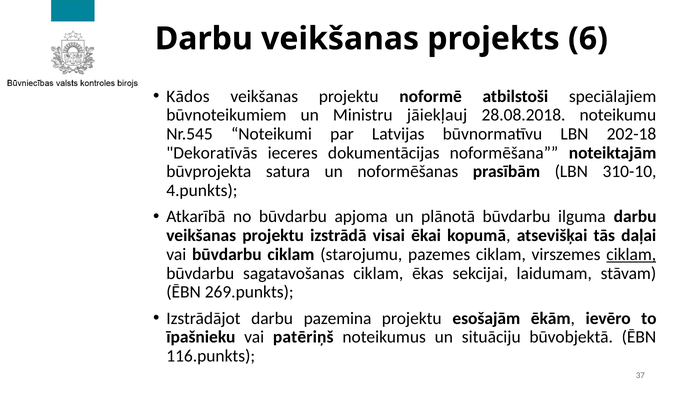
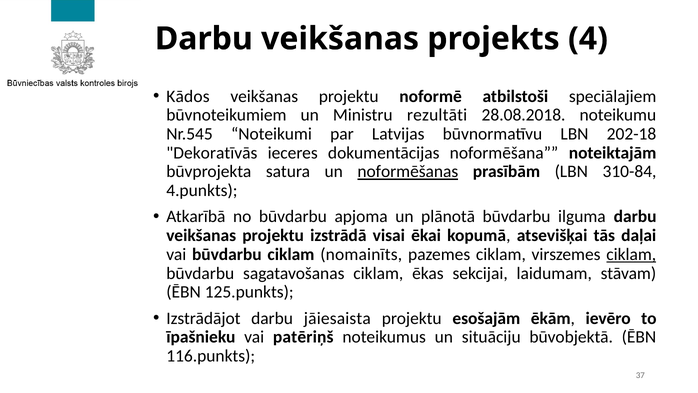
6: 6 -> 4 (588, 39)
jāiekļauj: jāiekļauj -> rezultāti (437, 115)
noformēšanas underline: none -> present (408, 172)
310-10: 310-10 -> 310-84 (629, 172)
starojumu: starojumu -> nomainīts (361, 254)
269.punkts: 269.punkts -> 125.punkts (249, 292)
pazemina: pazemina -> jāiesaista (337, 318)
